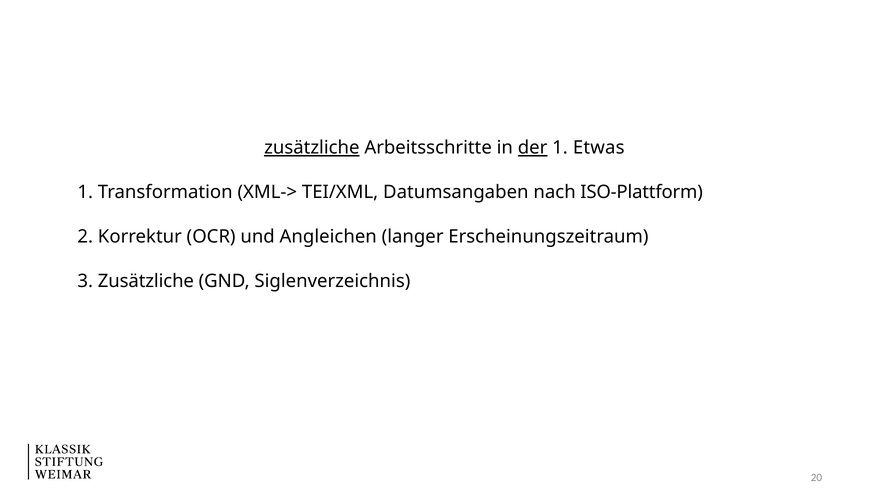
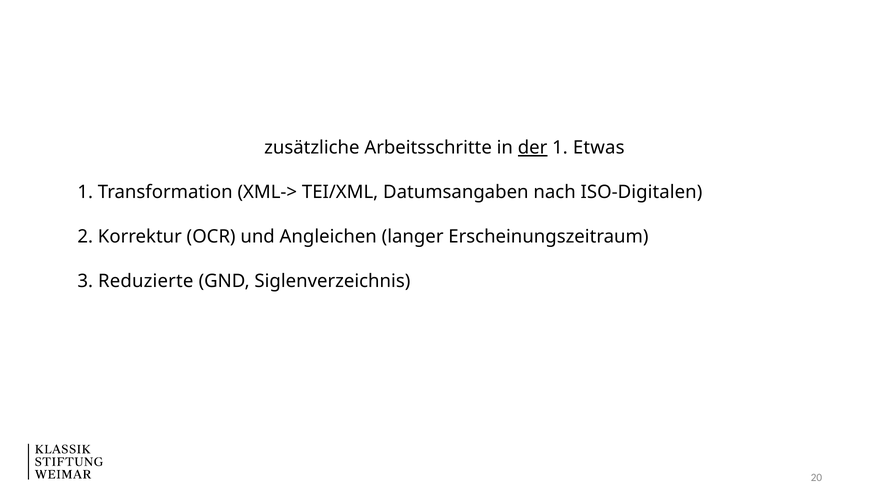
zusätzliche underline: present -> none (312, 148)
ISO-Plattform: ISO-Plattform -> ISO-Digitalen (641, 192)
3 Zusätzliche: Zusätzliche -> Reduzierte (146, 282)
